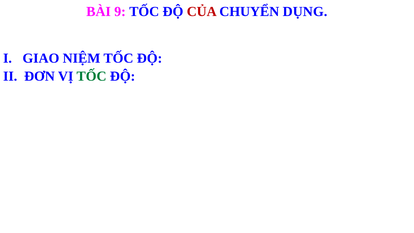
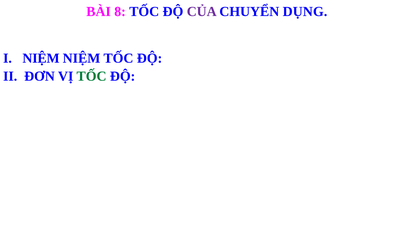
9: 9 -> 8 (120, 12)
CỦA colour: red -> purple (202, 12)
GIAO: GIAO -> NIỆM (41, 58)
